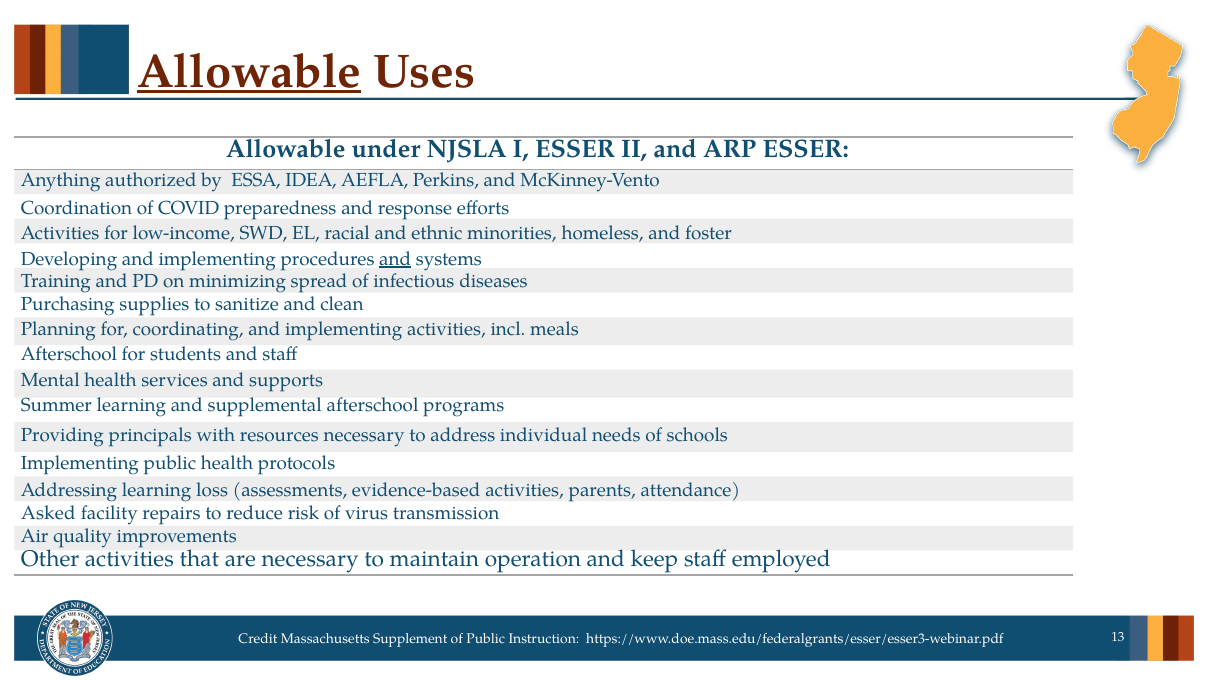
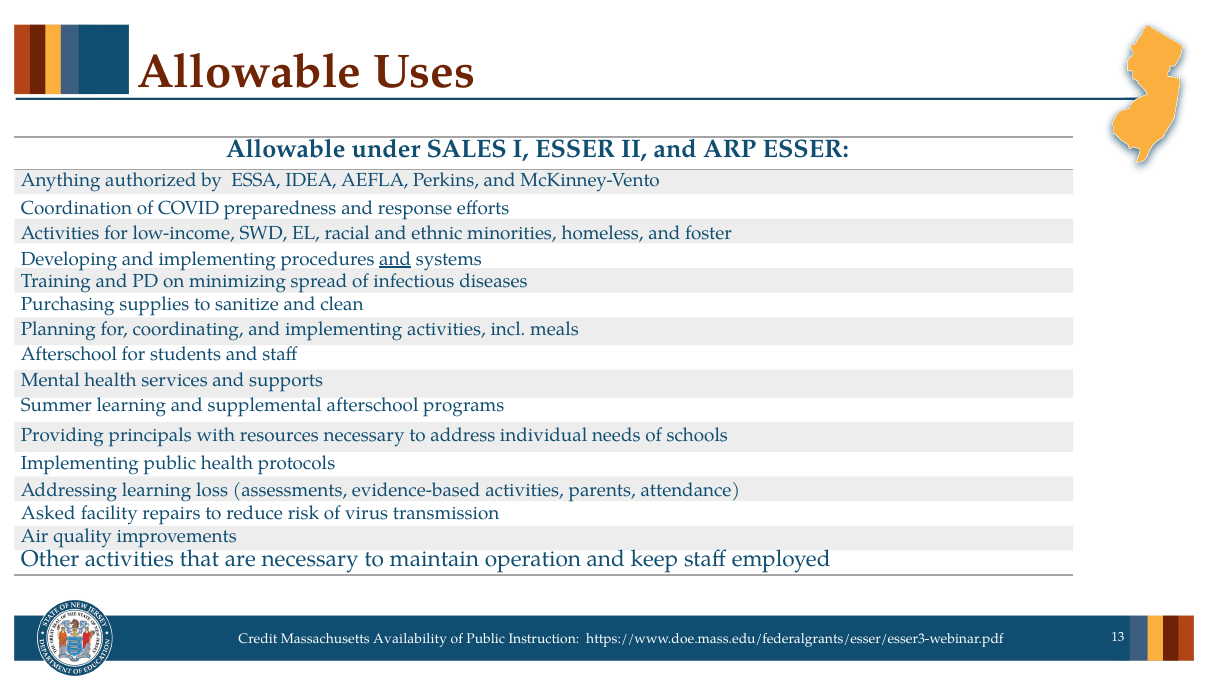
Allowable underline: present -> none (249, 72)
NJSLA: NJSLA -> SALES (467, 150)
Supplement: Supplement -> Availability (410, 639)
